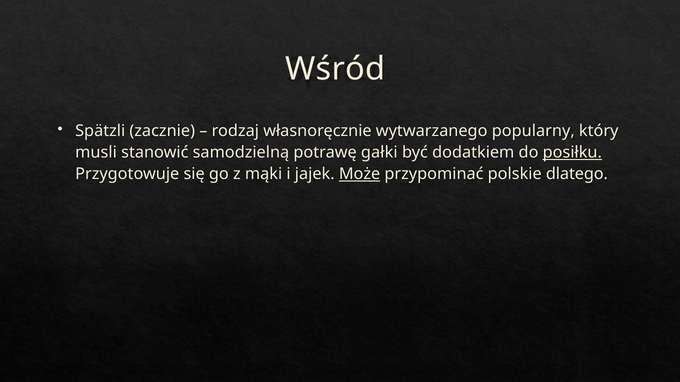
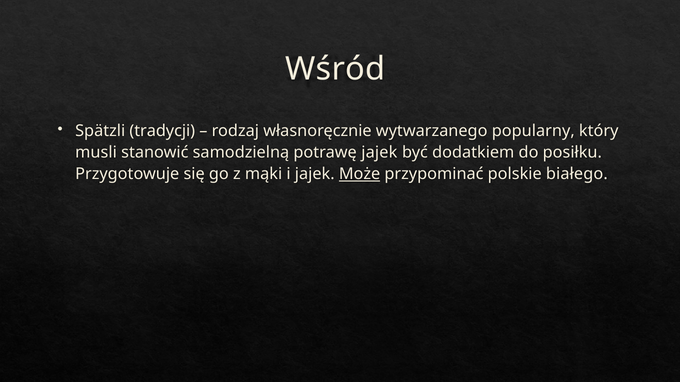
zacznie: zacznie -> tradycji (162, 131)
potrawę gałki: gałki -> jajek (379, 153)
posiłku underline: present -> none (572, 153)
dlatego: dlatego -> białego (577, 174)
